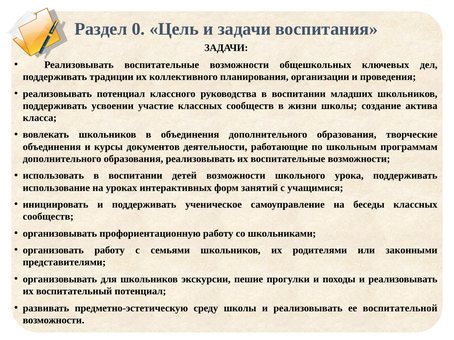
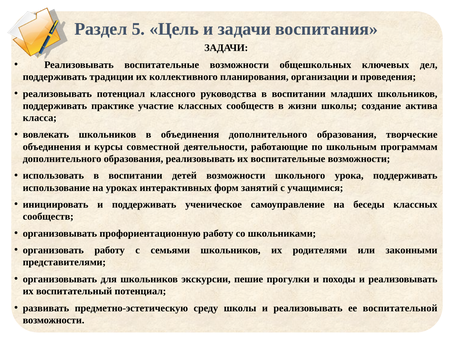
0: 0 -> 5 (138, 29)
усвоении: усвоении -> практике (113, 106)
документов: документов -> совместной (153, 147)
